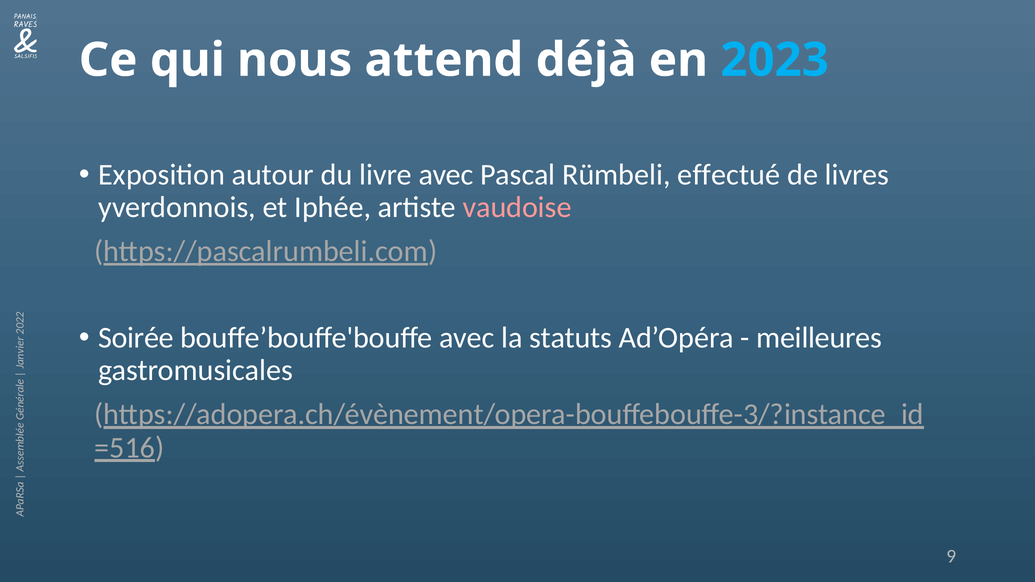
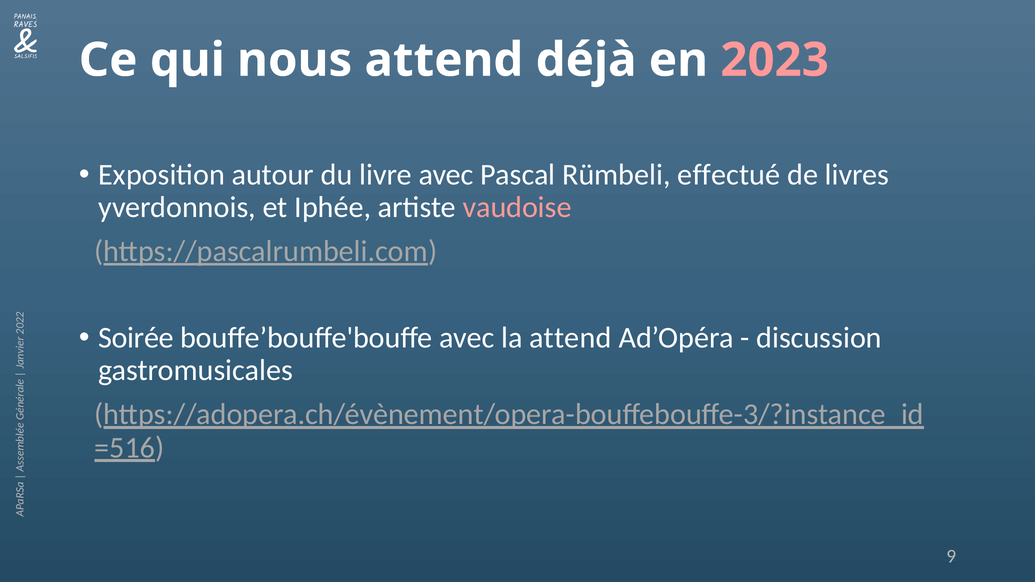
2023 colour: light blue -> pink (775, 60)
la statuts: statuts -> attend (570, 338)
meilleures: meilleures -> discussion (819, 338)
